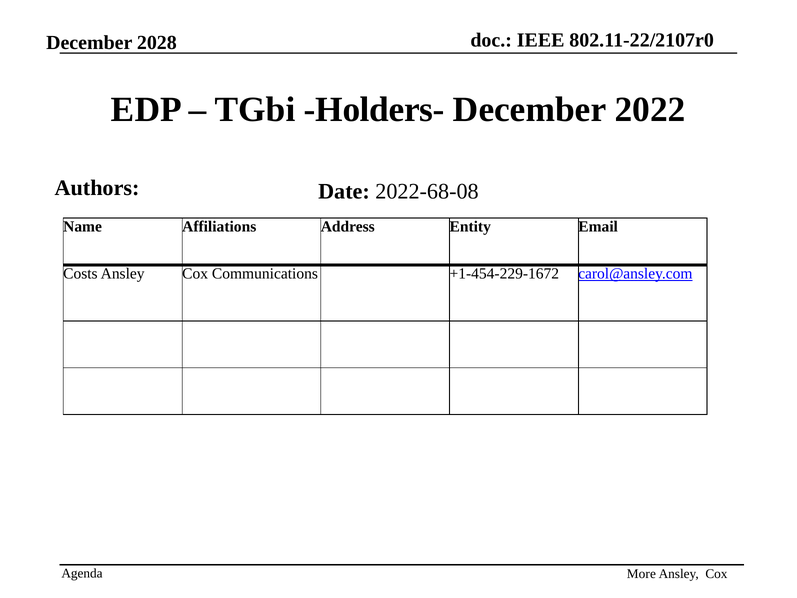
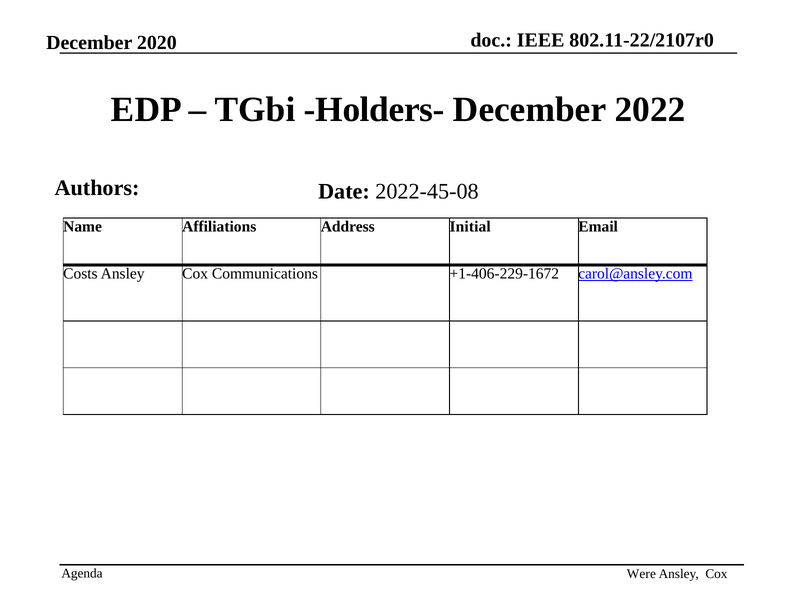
2028: 2028 -> 2020 (157, 42)
2022-68-08: 2022-68-08 -> 2022-45-08 (427, 192)
Entity: Entity -> Initial (470, 227)
+1-454-229-1672: +1-454-229-1672 -> +1-406-229-1672 (504, 274)
More: More -> Were (641, 573)
